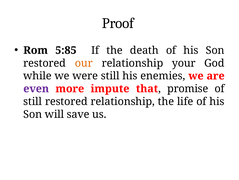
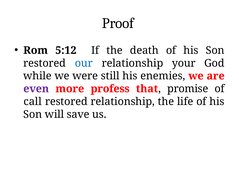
5:85: 5:85 -> 5:12 (66, 50)
our colour: orange -> blue (84, 63)
impute: impute -> profess (110, 88)
still: still -> call (33, 101)
